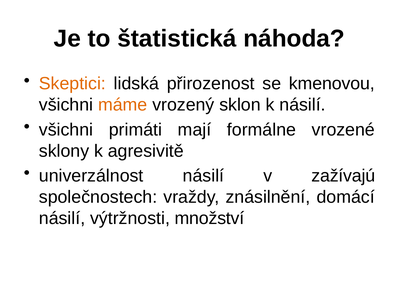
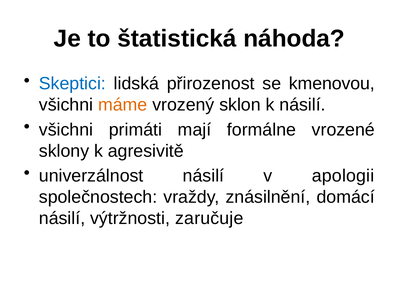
Skeptici colour: orange -> blue (72, 84)
zažívajú: zažívajú -> apologii (343, 176)
množství: množství -> zaručuje (209, 219)
